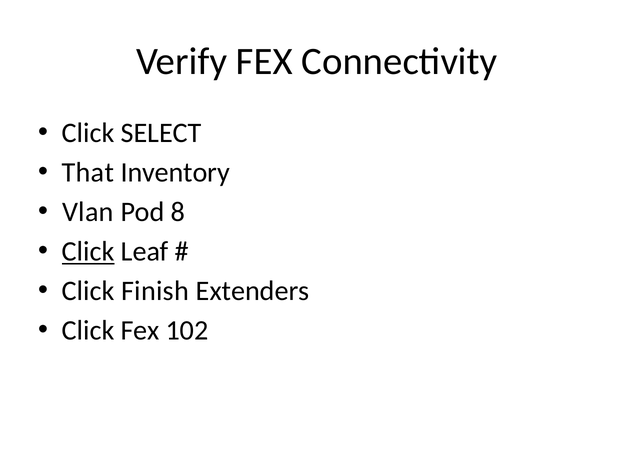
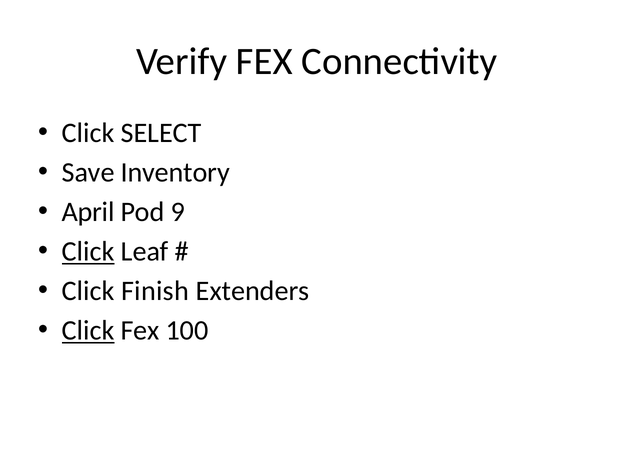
That: That -> Save (88, 172)
Vlan: Vlan -> April (88, 212)
8: 8 -> 9 (178, 212)
Click underline: none -> present (88, 330)
102: 102 -> 100 (187, 330)
